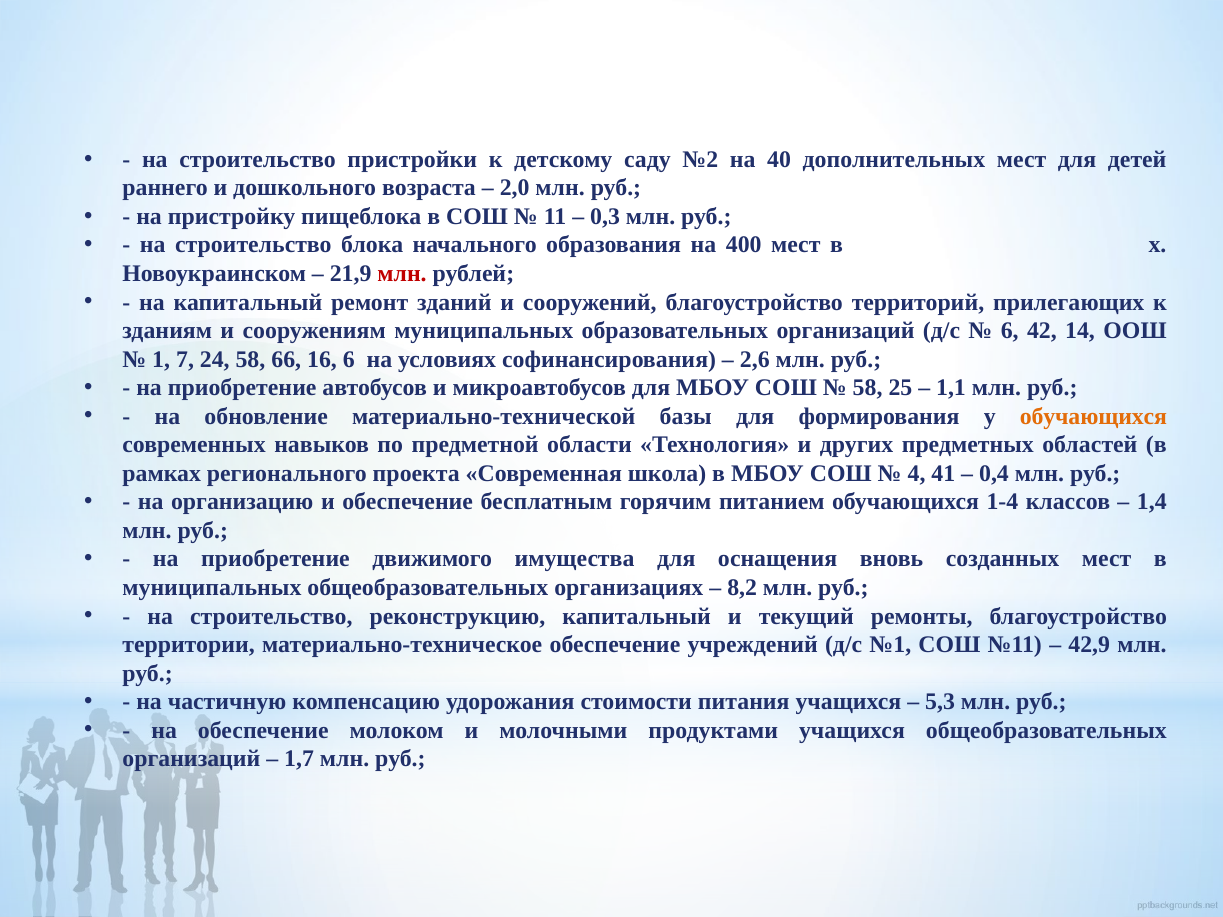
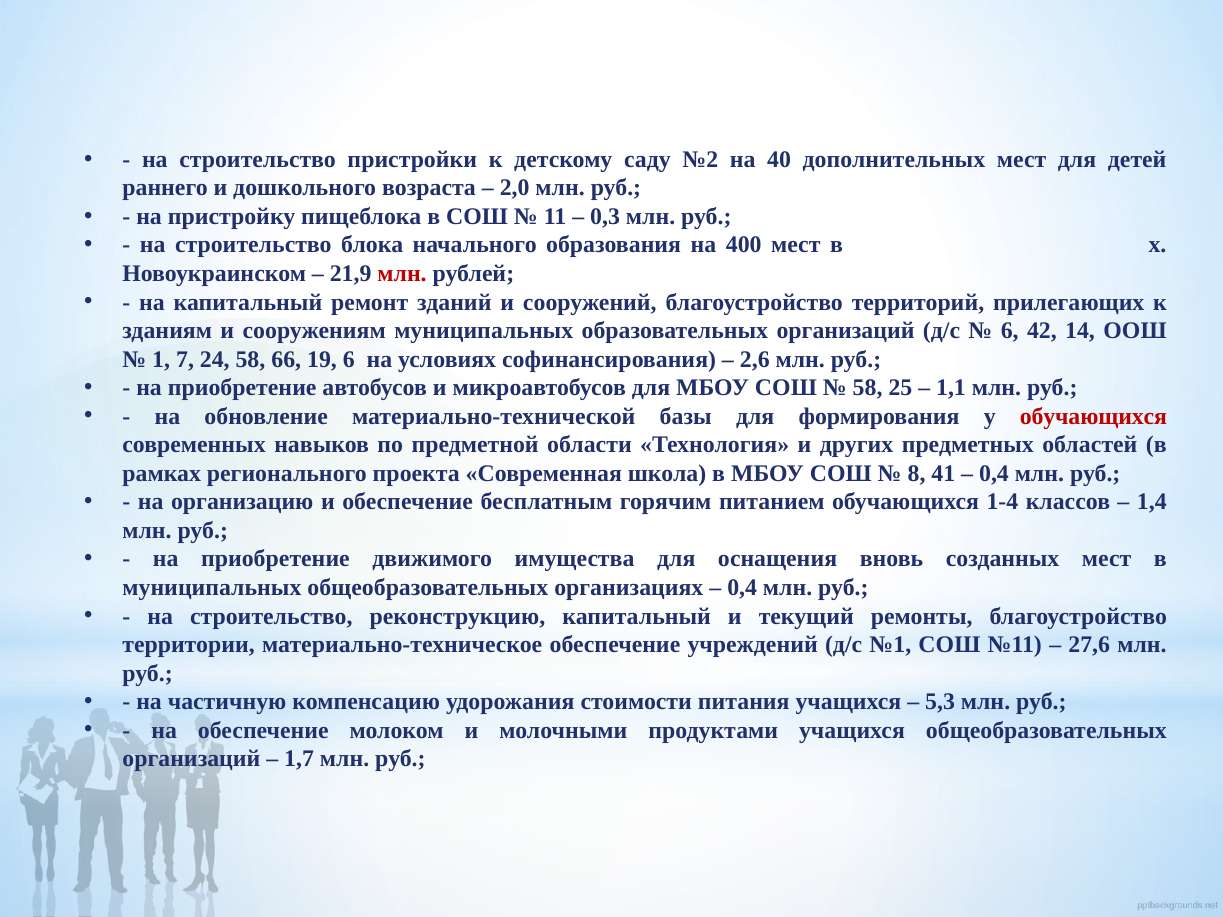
16: 16 -> 19 (322, 359)
обучающихся colour: orange -> red (1093, 416)
4: 4 -> 8 (917, 474)
8,2: 8,2 -> 0,4 (742, 588)
42,9: 42,9 -> 27,6 (1089, 645)
